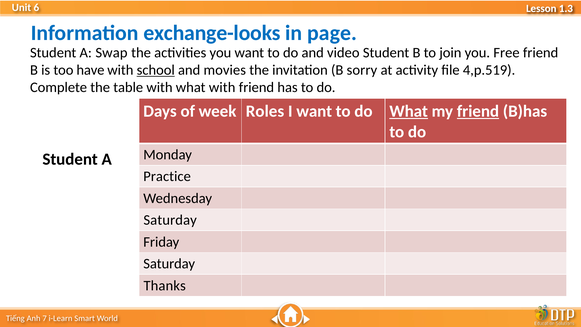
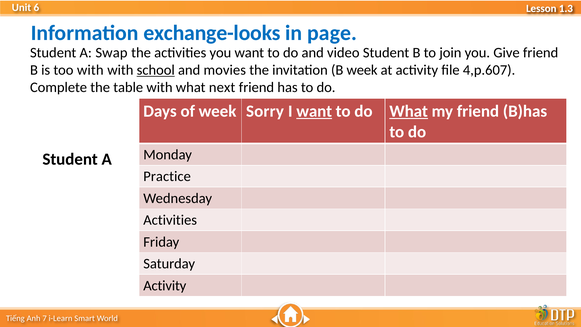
Free: Free -> Give (507, 53)
too have: have -> with (90, 70)
B sorry: sorry -> week (362, 70)
4,p.519: 4,p.519 -> 4,p.607 (489, 70)
what with: with -> next (222, 87)
Roles: Roles -> Sorry (265, 111)
want underline: none -> present (314, 111)
friend underline: present -> none (478, 111)
Saturday: Saturday -> Activities (170, 220)
Thanks: Thanks -> Activity (165, 285)
